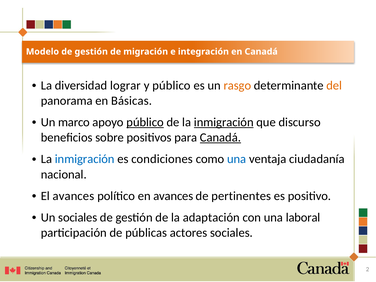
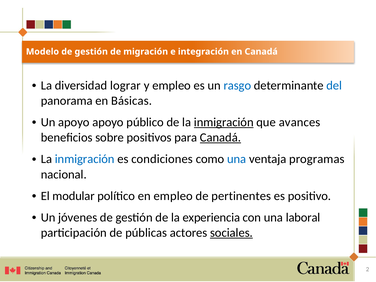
y público: público -> empleo (172, 85)
rasgo colour: orange -> blue (237, 85)
del colour: orange -> blue (334, 85)
Un marco: marco -> apoyo (74, 122)
público underline: present -> none (145, 122)
discurso: discurso -> avances (300, 122)
ciudadanía: ciudadanía -> programas (317, 159)
El avances: avances -> modular (74, 196)
en avances: avances -> empleo (173, 196)
Un sociales: sociales -> jóvenes (78, 218)
adaptación: adaptación -> experiencia (211, 218)
sociales underline: none -> present (231, 233)
